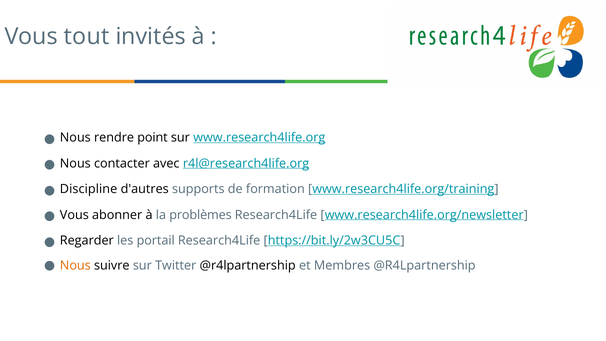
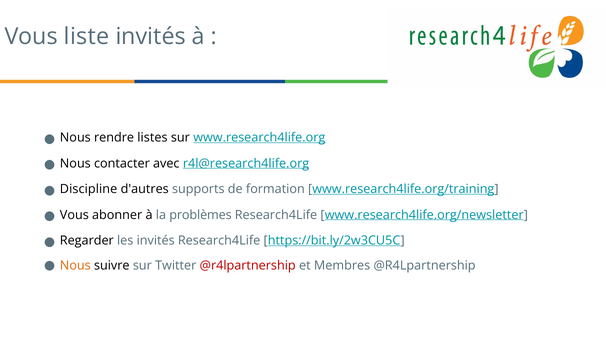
tout: tout -> liste (87, 36)
point: point -> listes (152, 137)
les portail: portail -> invités (156, 241)
@r4lpartnership colour: black -> red (248, 265)
